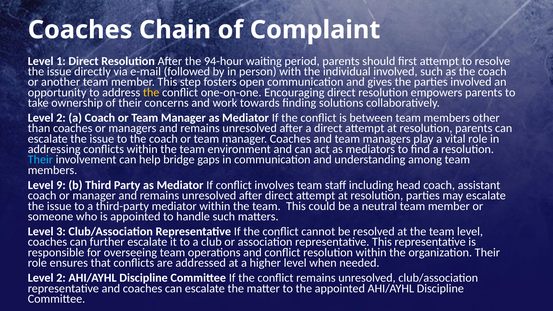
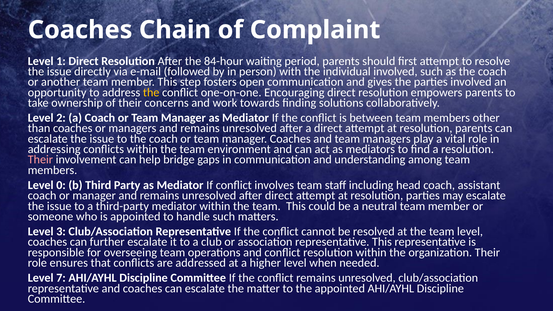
94-hour: 94-hour -> 84-hour (224, 61)
Their colour: light blue -> pink (40, 160)
9: 9 -> 0 (61, 185)
2: 2 -> 7 (61, 278)
